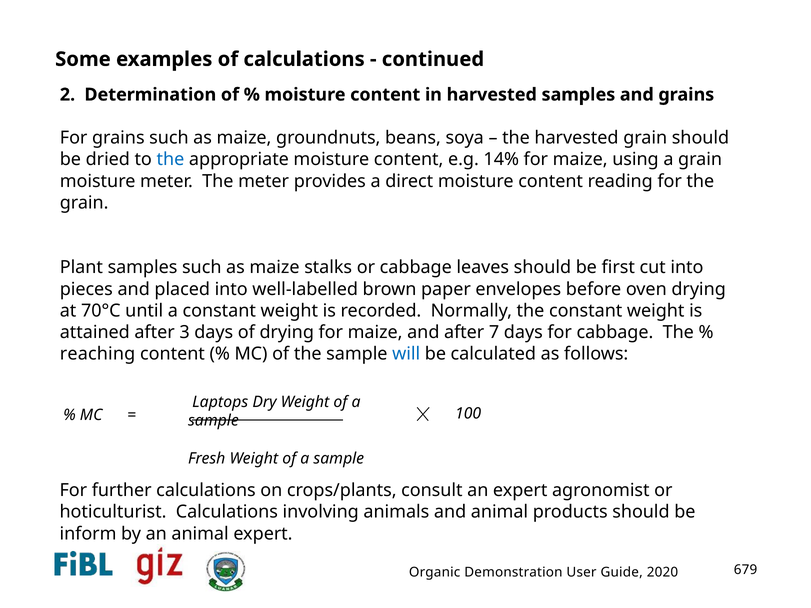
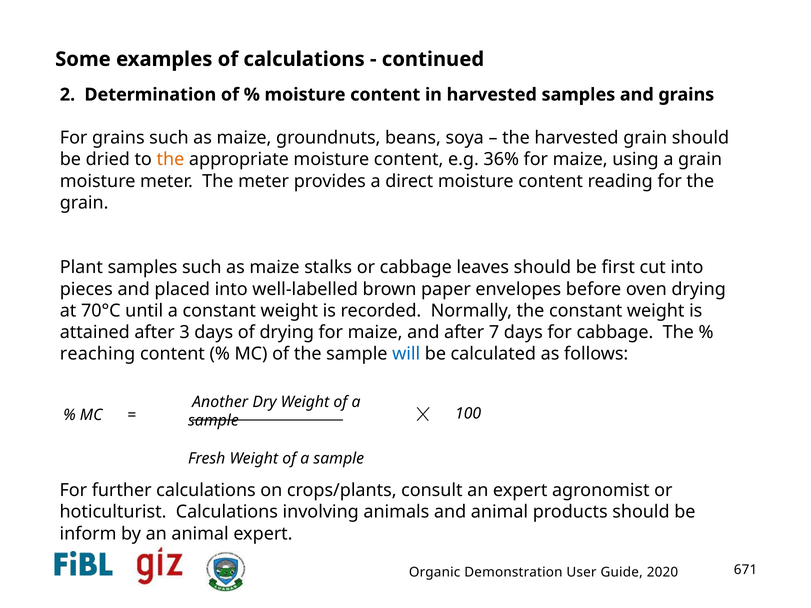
the colour: blue -> orange (170, 160)
14%: 14% -> 36% (501, 160)
Laptops: Laptops -> Another (220, 402)
679: 679 -> 671 (746, 570)
